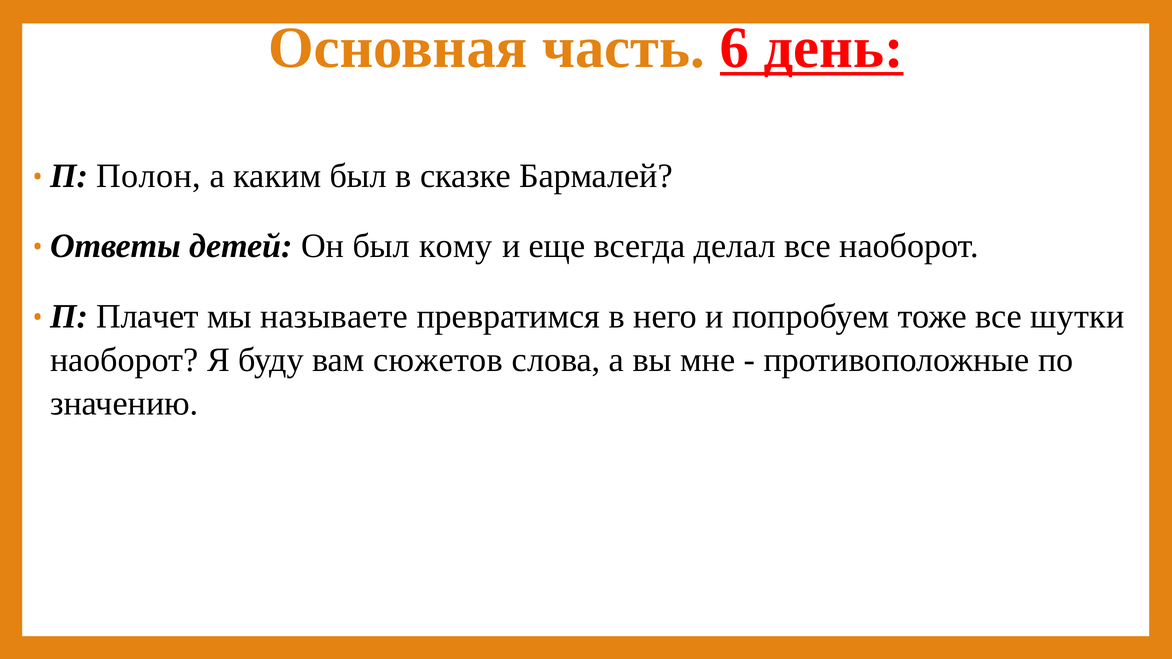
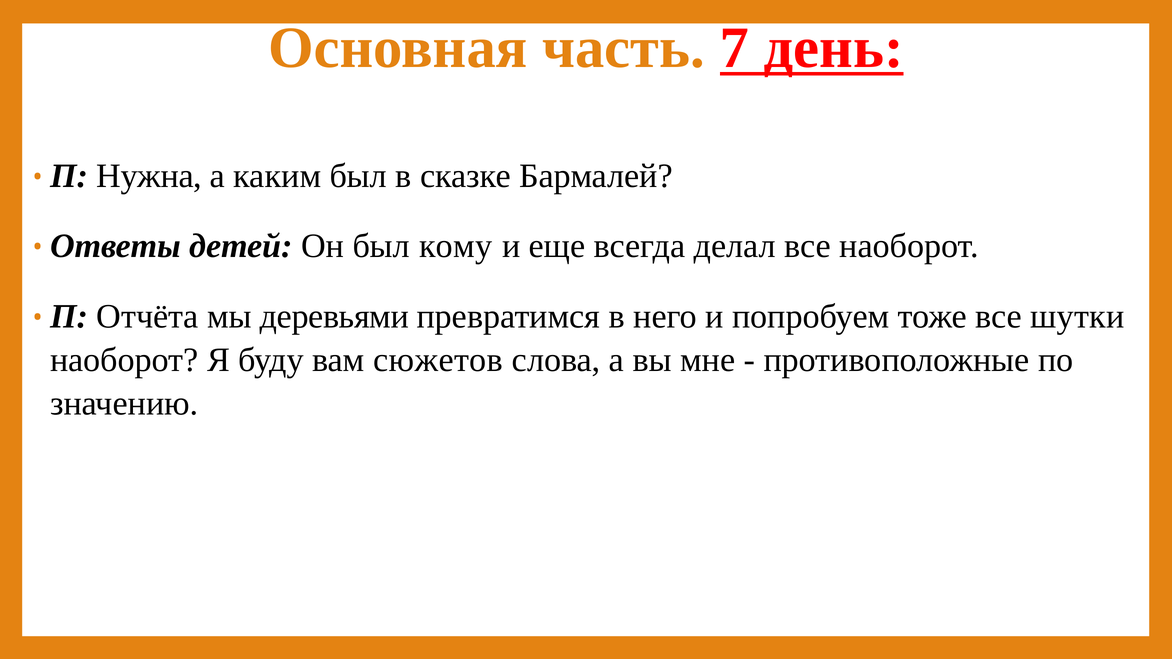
6: 6 -> 7 (735, 48)
Полон: Полон -> Нужна (149, 176)
Плачет: Плачет -> Отчёта (147, 316)
называете: называете -> деревьями (334, 316)
